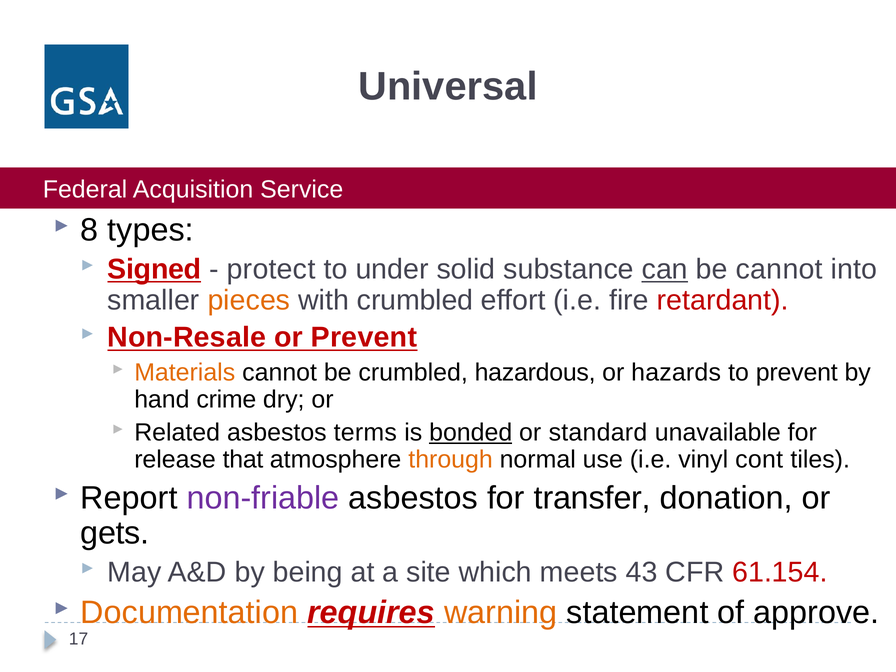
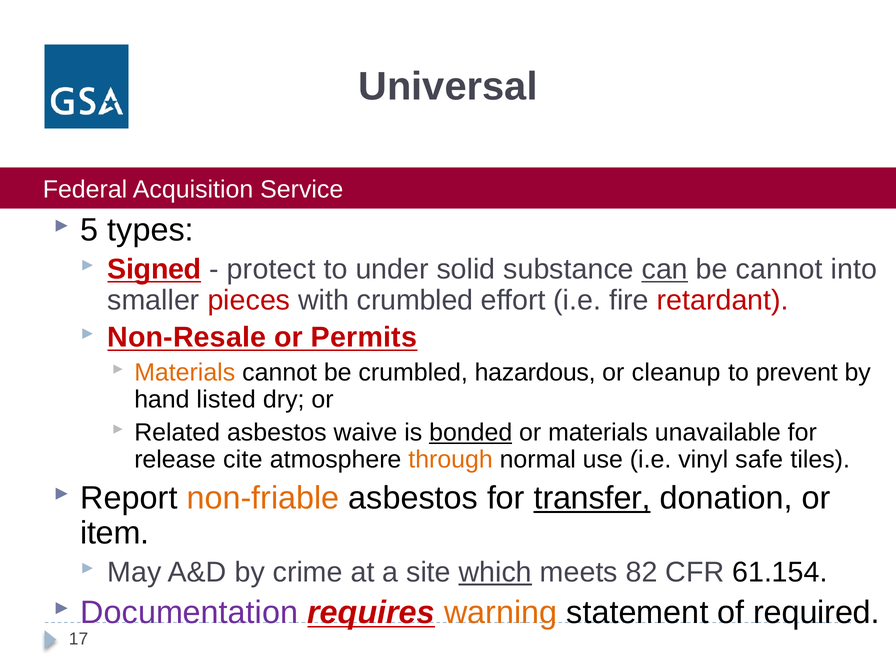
8: 8 -> 5 (89, 230)
pieces colour: orange -> red (249, 300)
or Prevent: Prevent -> Permits (364, 337)
hazards: hazards -> cleanup (676, 373)
crime: crime -> listed (226, 400)
terms: terms -> waive (365, 433)
or standard: standard -> materials (598, 433)
that: that -> cite (243, 460)
cont: cont -> safe (759, 460)
non-friable colour: purple -> orange (263, 498)
transfer underline: none -> present (592, 498)
gets: gets -> item (115, 533)
being: being -> crime (308, 572)
which underline: none -> present (495, 572)
43: 43 -> 82 (642, 572)
61.154 colour: red -> black (780, 572)
Documentation colour: orange -> purple (189, 613)
approve: approve -> required (816, 613)
